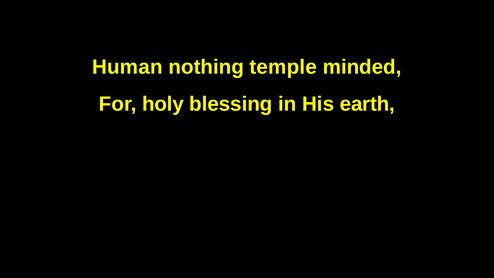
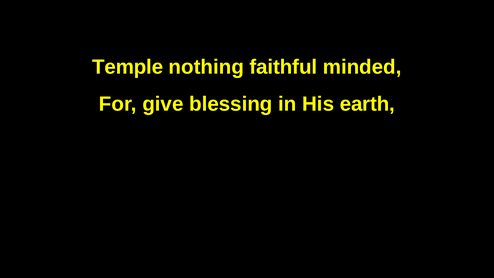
Human: Human -> Temple (128, 67)
temple: temple -> faithful (283, 67)
holy: holy -> give (163, 104)
